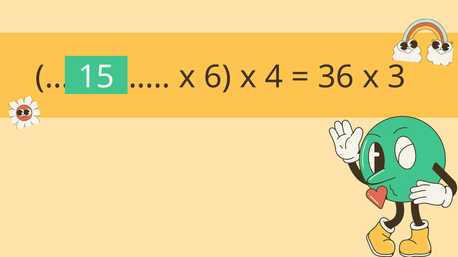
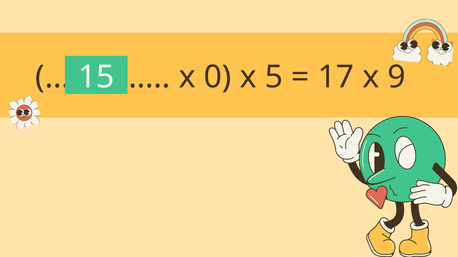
6: 6 -> 0 (218, 77)
4: 4 -> 5 (274, 77)
36: 36 -> 17 (336, 77)
3: 3 -> 9 (397, 77)
